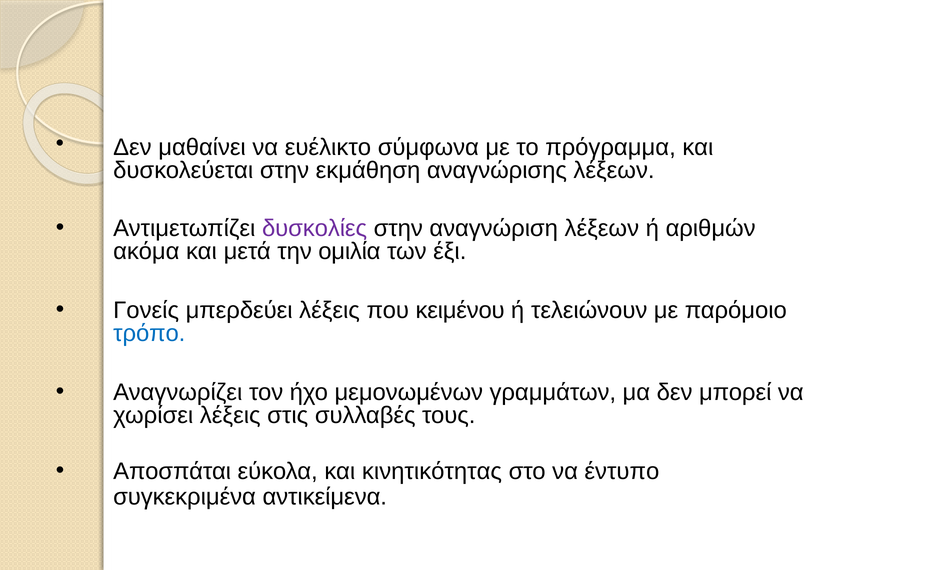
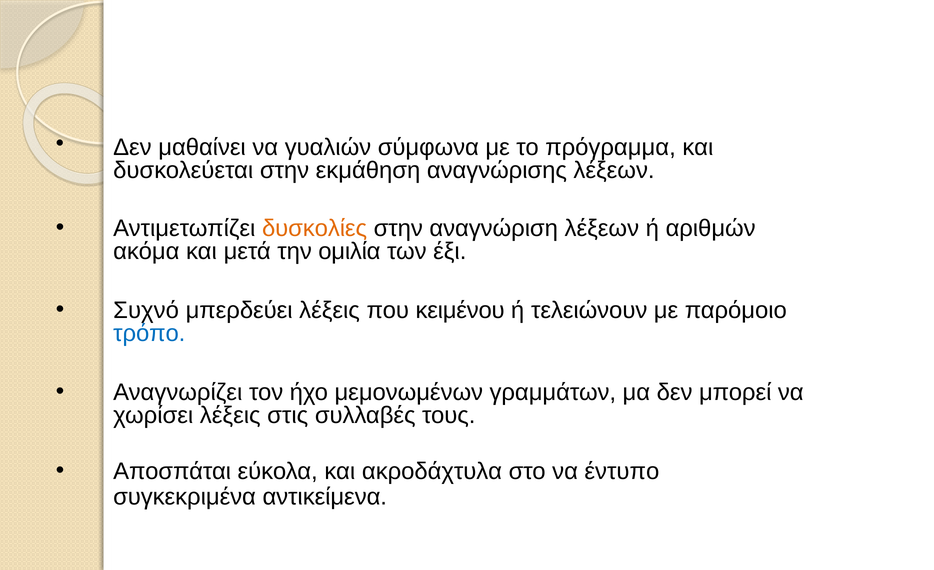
ευέλικτο: ευέλικτο -> γυαλιών (328, 147)
δυσκολίες colour: purple -> orange (315, 228)
Γονείς: Γονείς -> Συχνό (146, 310)
κινητικότητας: κινητικότητας -> ακροδάχτυλα (432, 471)
